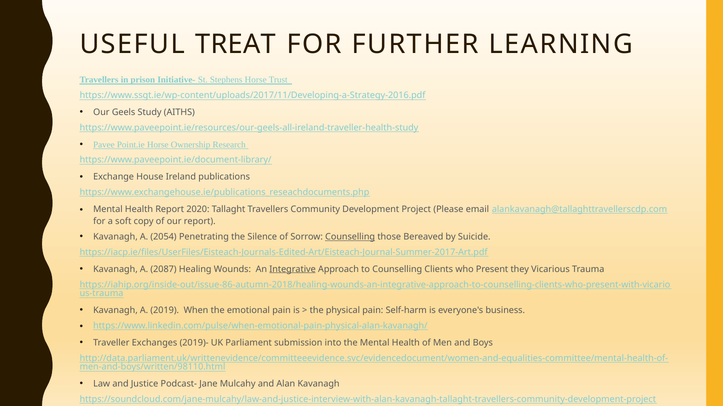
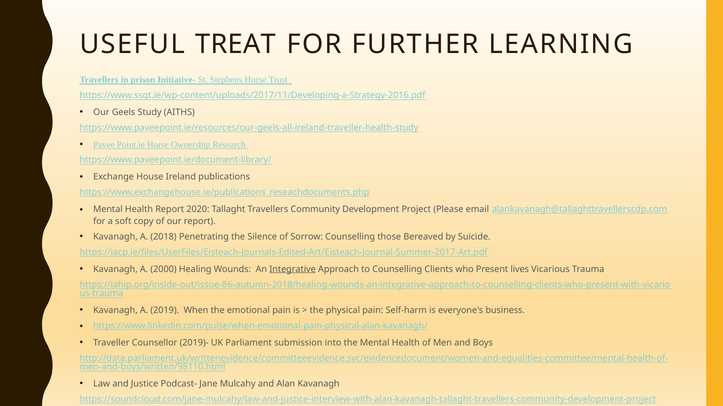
2054: 2054 -> 2018 (164, 237)
Counselling underline: present -> none (350, 237)
2087: 2087 -> 2000 (164, 270)
they: they -> lives (520, 270)
Exchanges: Exchanges -> Counsellor (155, 343)
